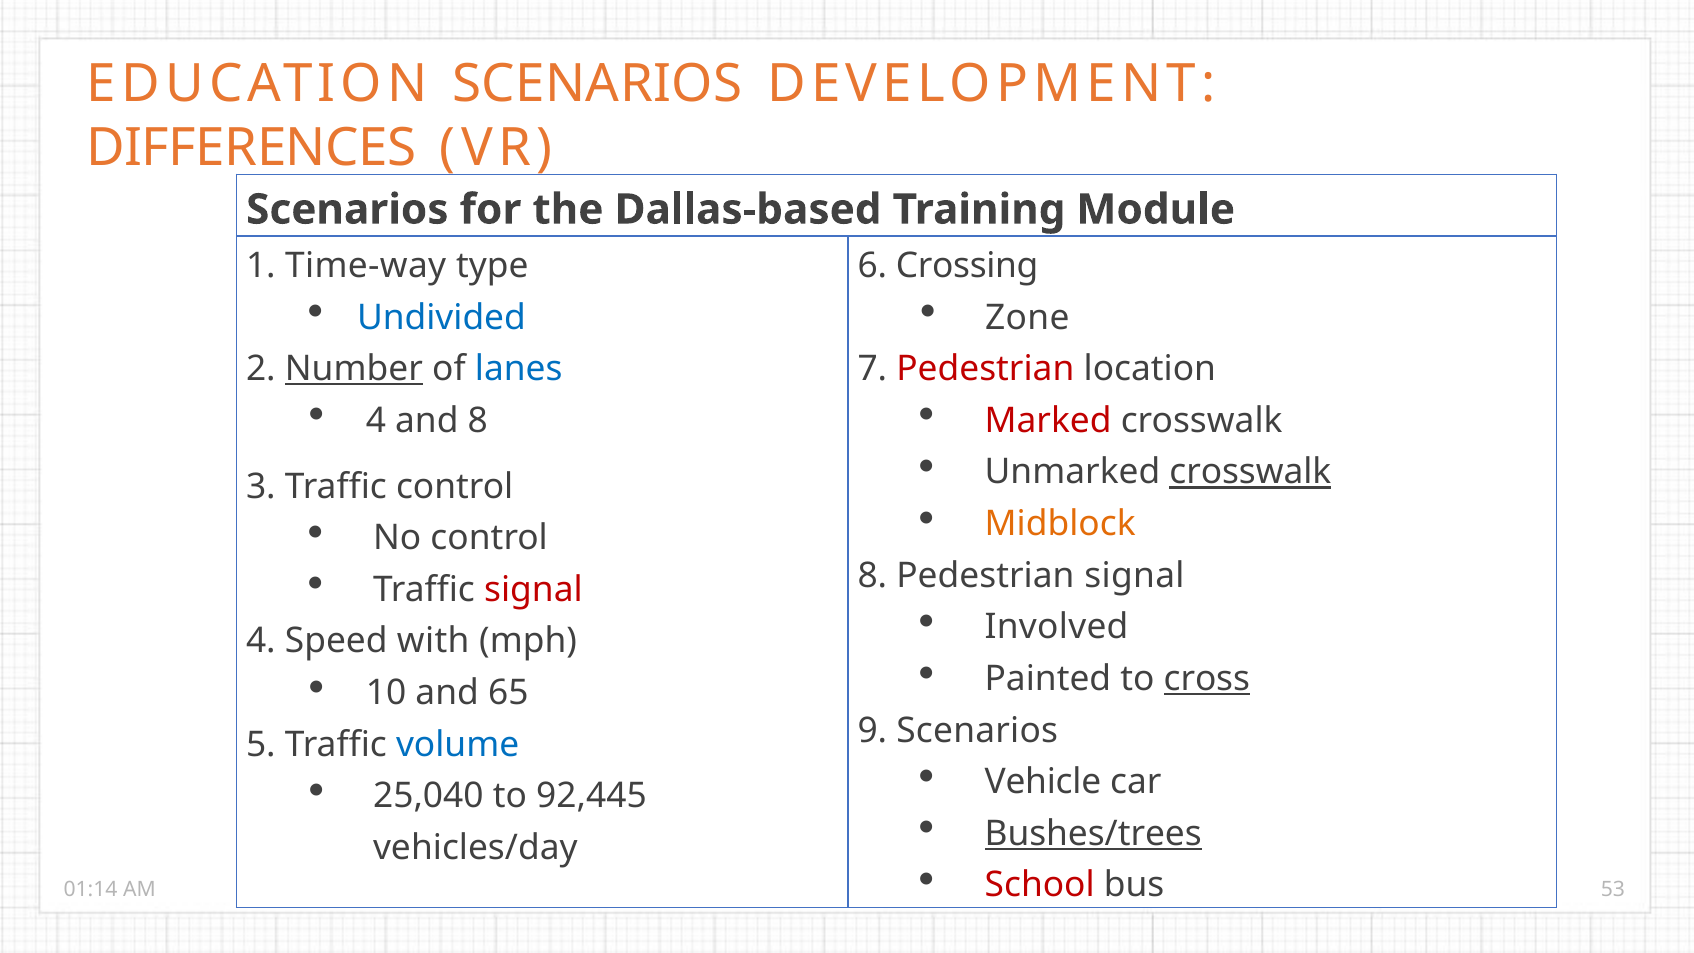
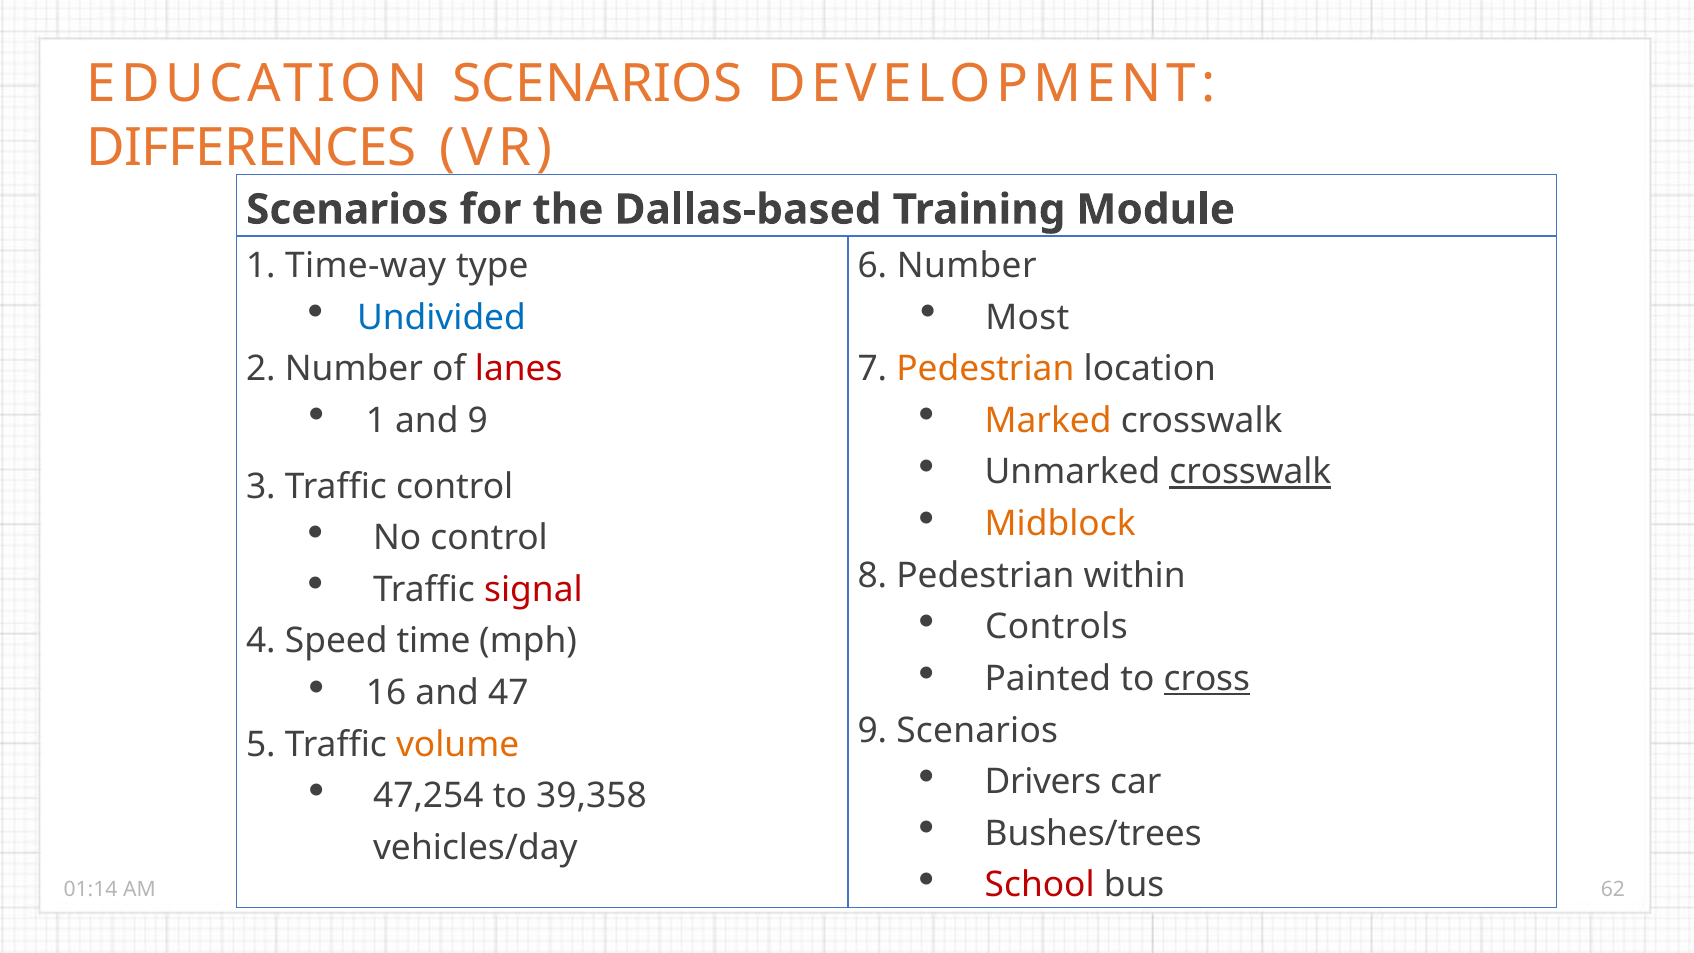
6 Crossing: Crossing -> Number (967, 266)
Zone: Zone -> Most (1027, 317)
Number underline: present -> none (354, 369)
lanes colour: blue -> red (519, 369)
Pedestrian colour: red -> orange (985, 369)
4: 4 -> 1 (376, 421)
and 8: 8 -> 9 (478, 421)
Marked colour: red -> orange (1048, 421)
Pedestrian signal: signal -> within (1135, 575)
Involved: Involved -> Controls (1056, 627)
with: with -> time (434, 641)
10: 10 -> 16 (386, 693)
65: 65 -> 47 (508, 693)
volume colour: blue -> orange (458, 744)
Vehicle: Vehicle -> Drivers (1043, 782)
25,040: 25,040 -> 47,254 (428, 796)
92,445: 92,445 -> 39,358 (591, 796)
Bushes/trees underline: present -> none (1093, 834)
53: 53 -> 62 (1613, 890)
